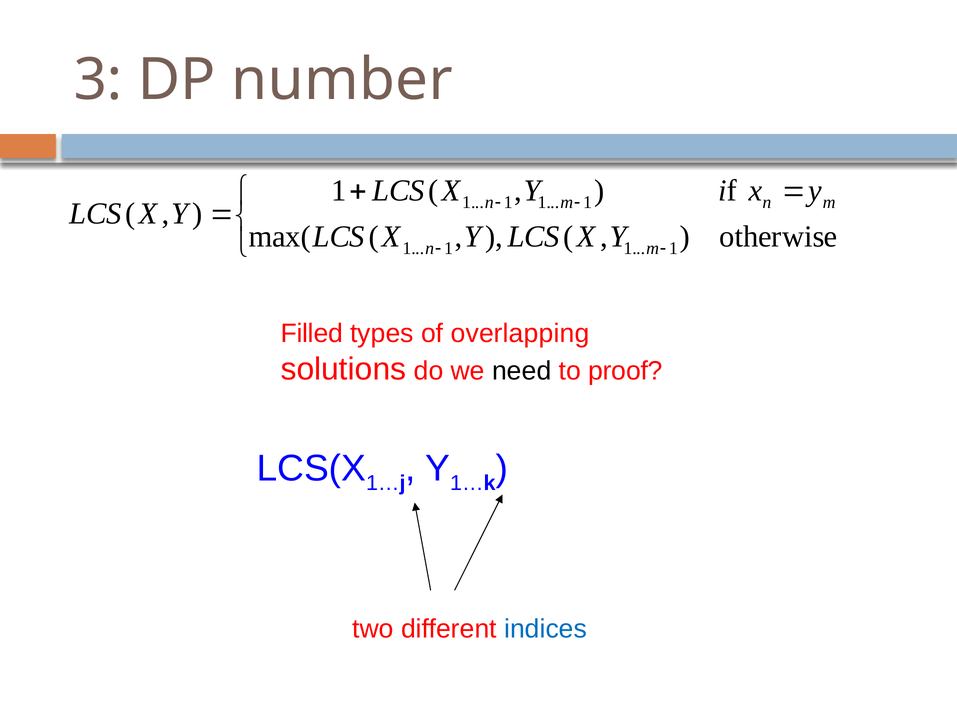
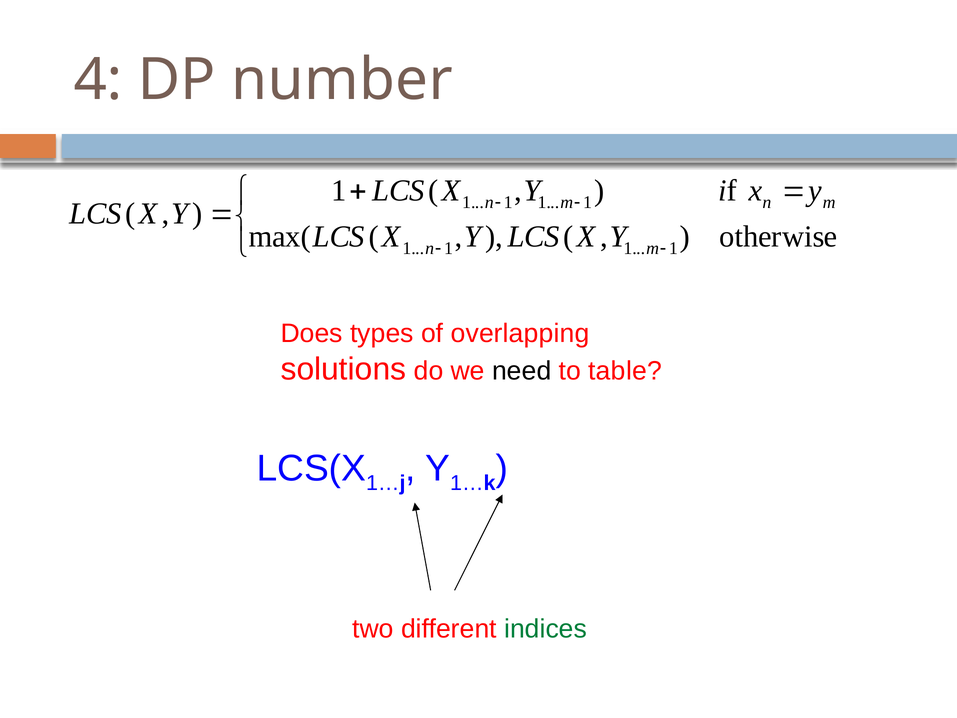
3: 3 -> 4 (98, 80)
Filled: Filled -> Does (312, 334)
proof: proof -> table (625, 371)
indices colour: blue -> green (546, 629)
